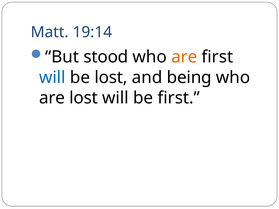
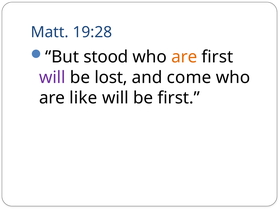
19:14: 19:14 -> 19:28 (92, 32)
will colour: blue -> purple (52, 77)
being: being -> come (189, 77)
are lost: lost -> like (83, 98)
